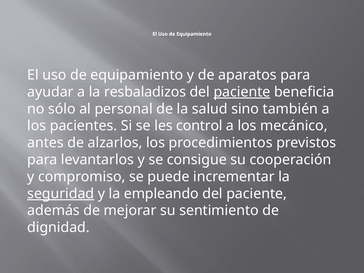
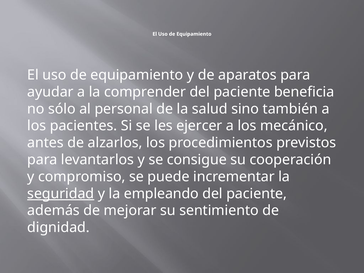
resbaladizos: resbaladizos -> comprender (145, 92)
paciente underline: present -> none (242, 92)
control: control -> ejercer (199, 126)
